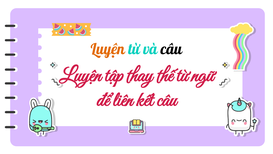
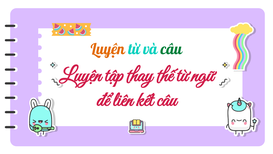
câu colour: black -> green (171, 49)
